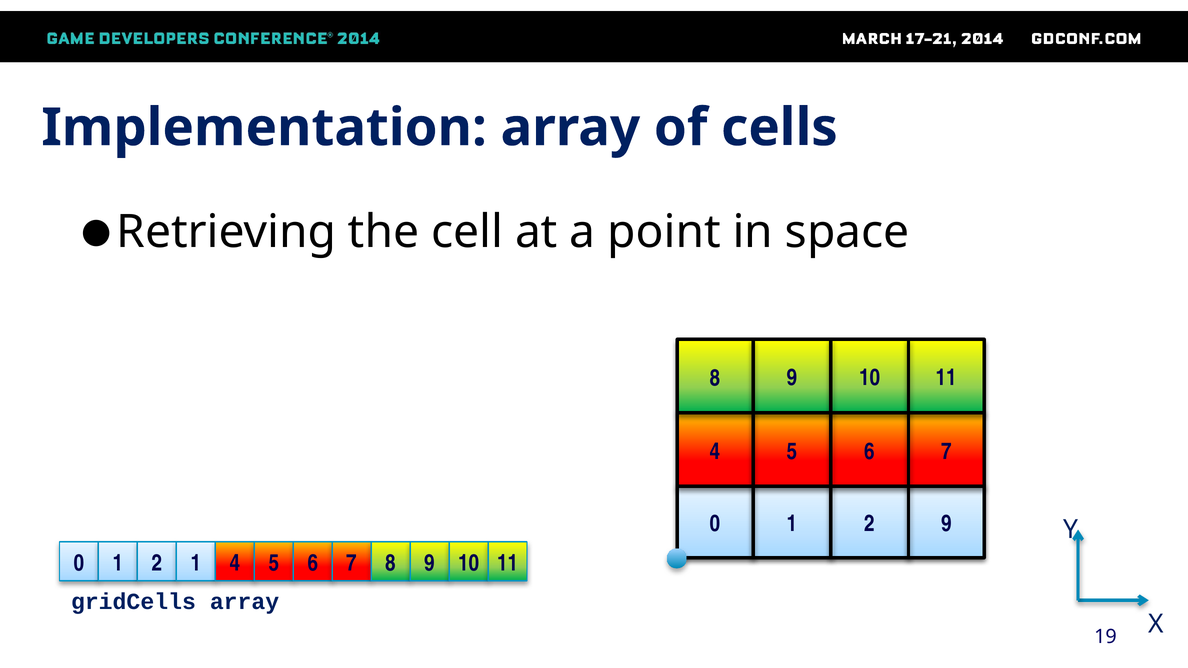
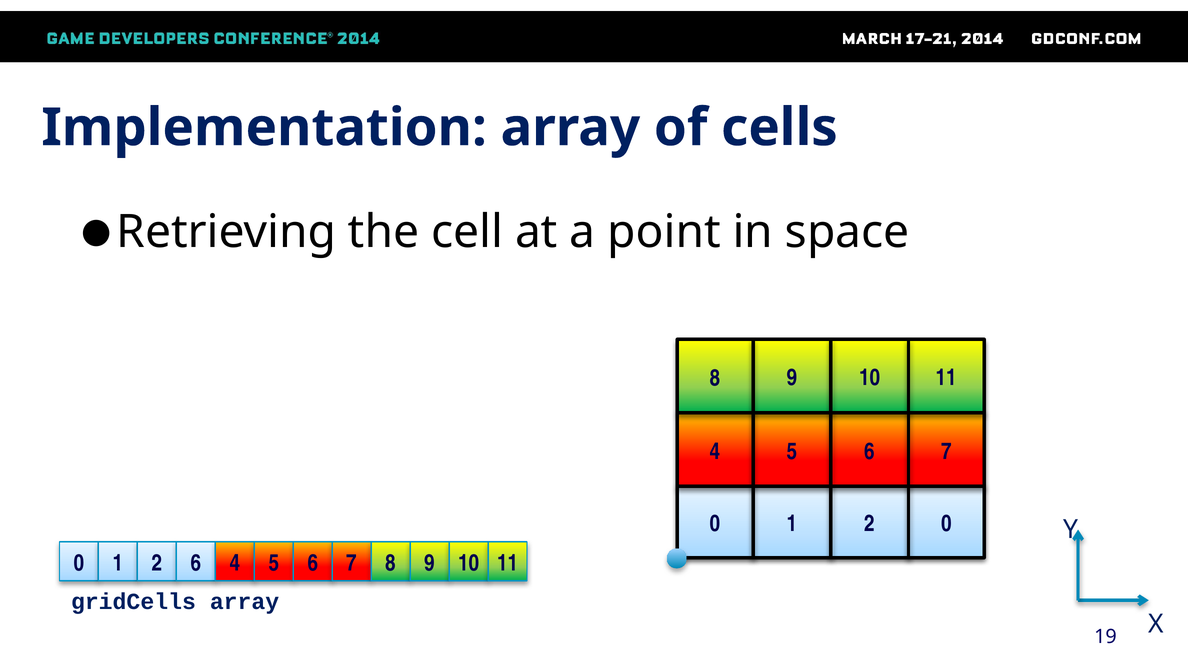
2 9: 9 -> 0 (946, 524)
2 1: 1 -> 6 (196, 563)
